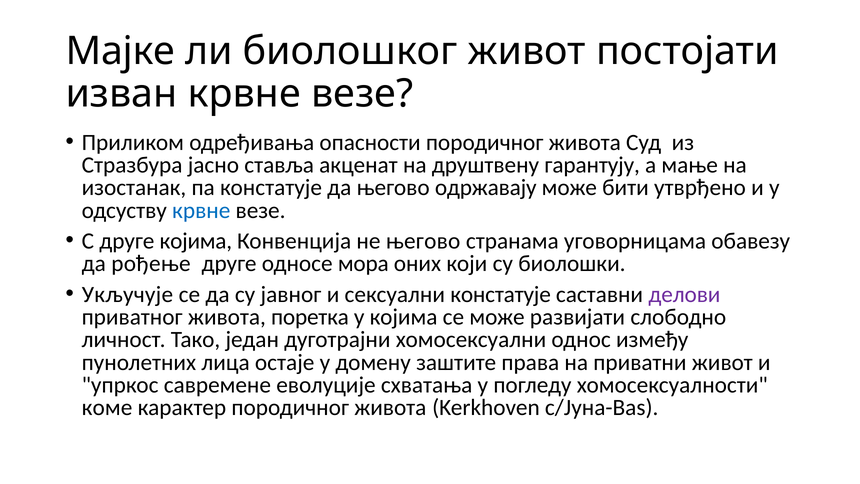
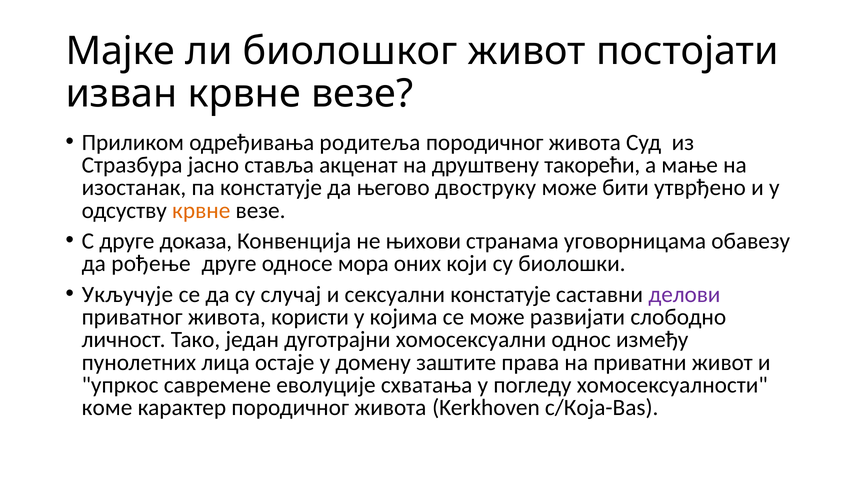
опасности: опасности -> родитеља (370, 142)
гарантују: гарантују -> такорећи (592, 165)
одржавају: одржавају -> двоструку (486, 188)
крвне colour: blue -> orange (201, 210)
друге којима: којима -> доказа (196, 241)
не његово: његово -> њихови (423, 241)
јавног: јавног -> случај (291, 294)
поретка: поретка -> користи (310, 317)
c/Јуна-Bas: c/Јуна-Bas -> c/Која-Bas (602, 407)
